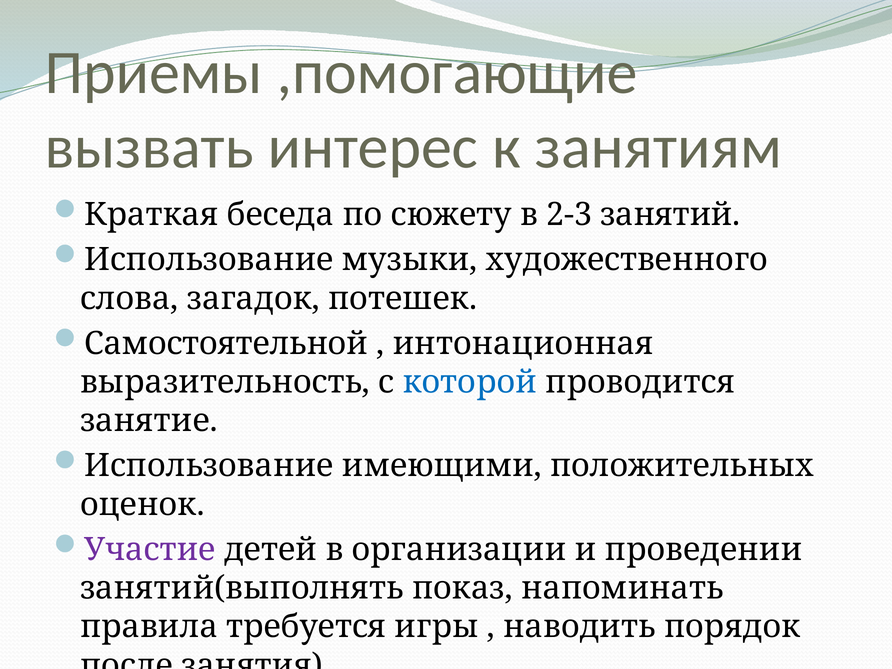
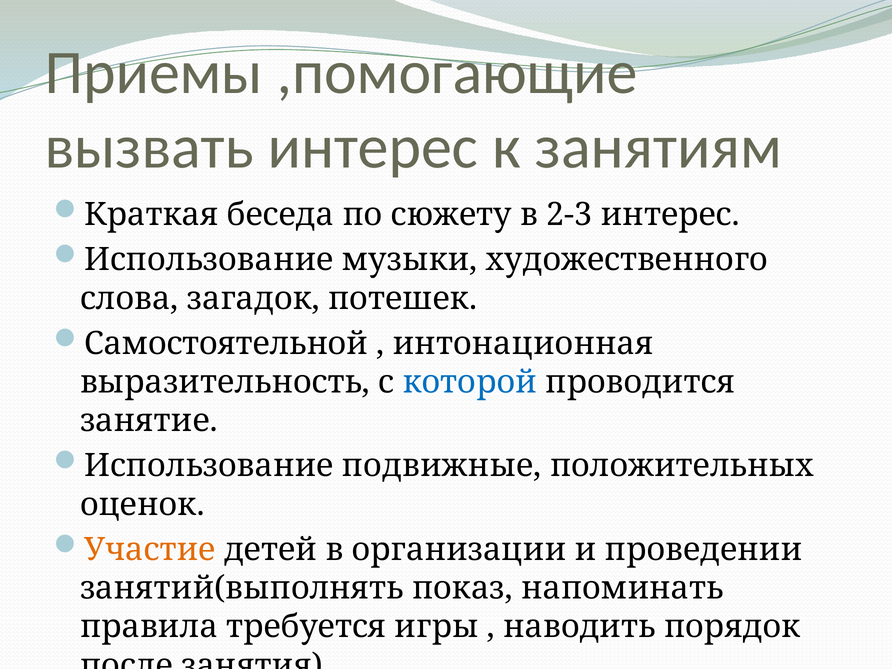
2-3 занятий: занятий -> интерес (670, 215)
имеющими: имеющими -> подвижные (442, 466)
Участие colour: purple -> orange (150, 550)
